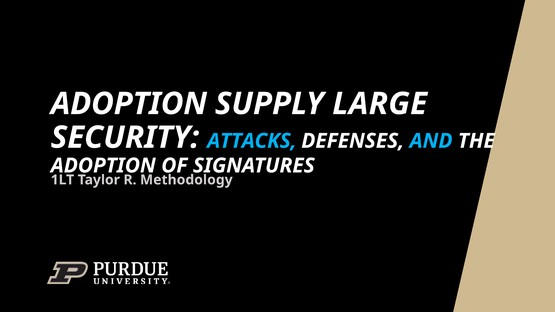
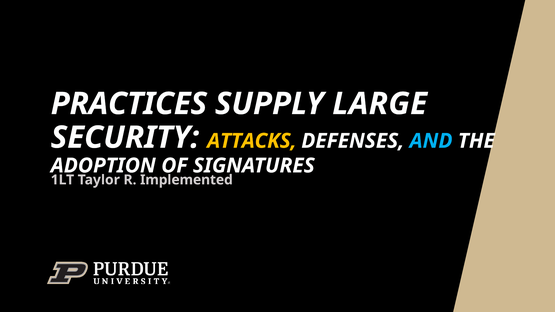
ADOPTION: ADOPTION -> PRACTICES (129, 104)
ATTACKS colour: light blue -> yellow (252, 141)
Methodology: Methodology -> Implemented (186, 180)
